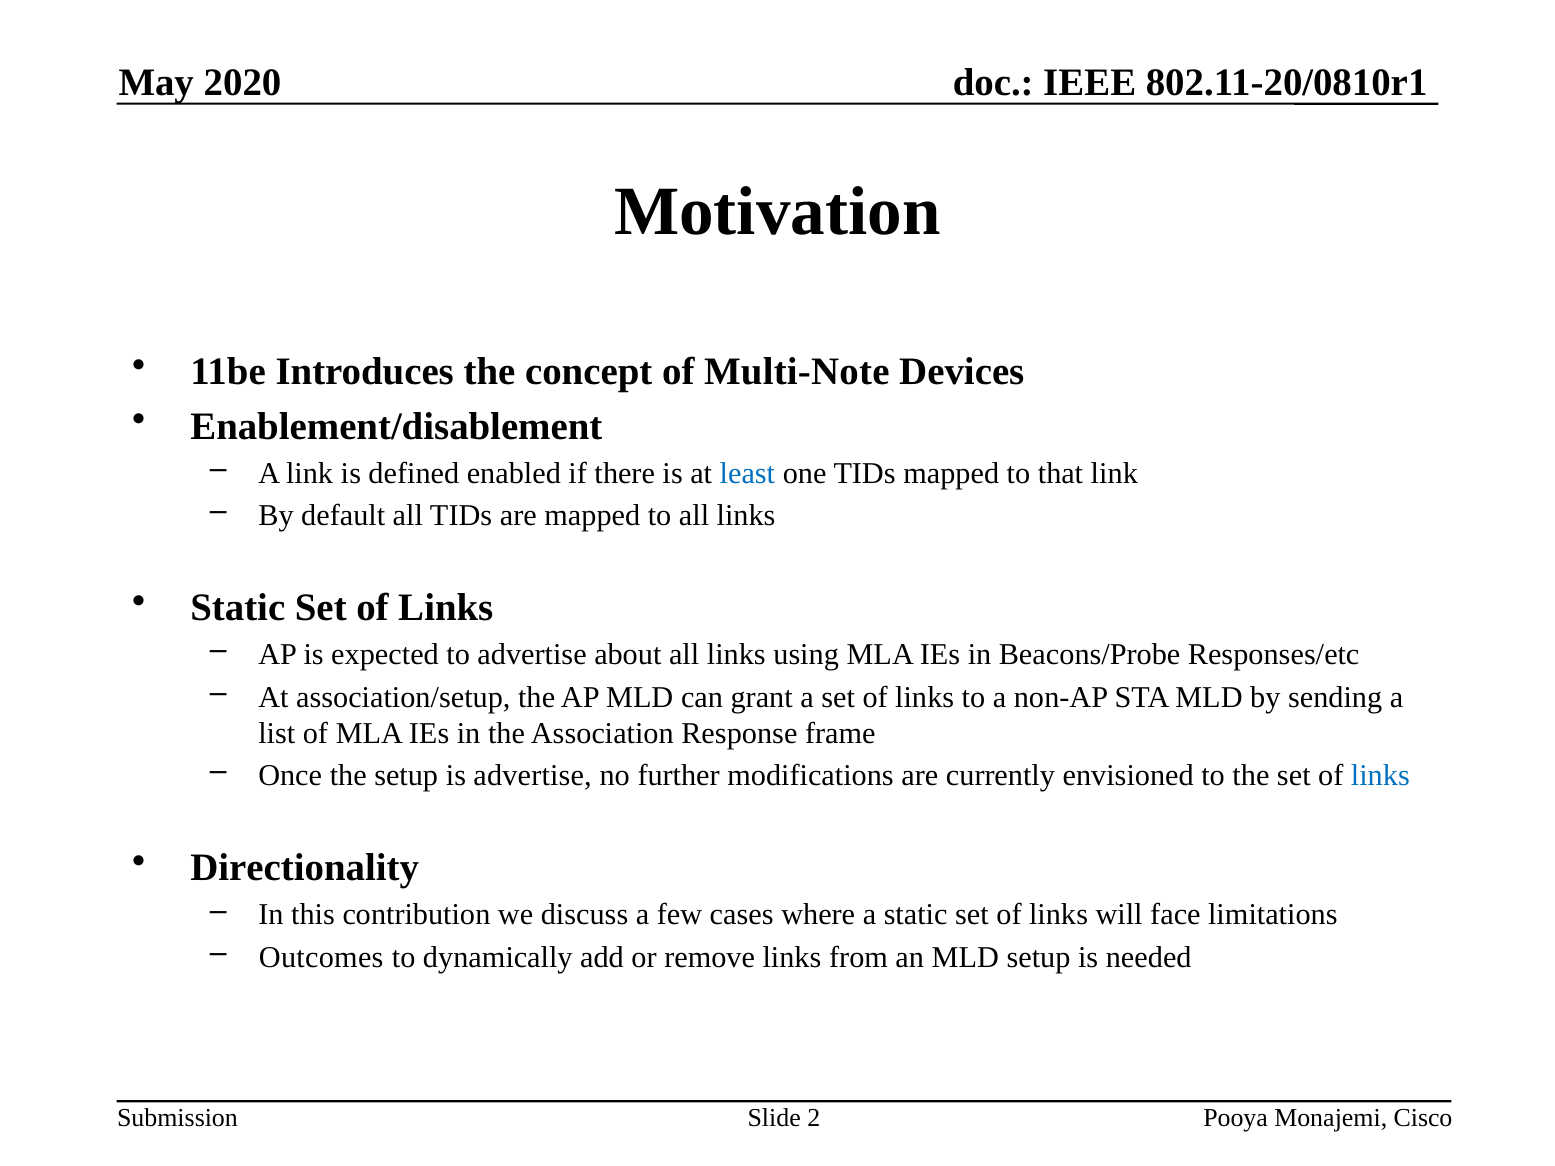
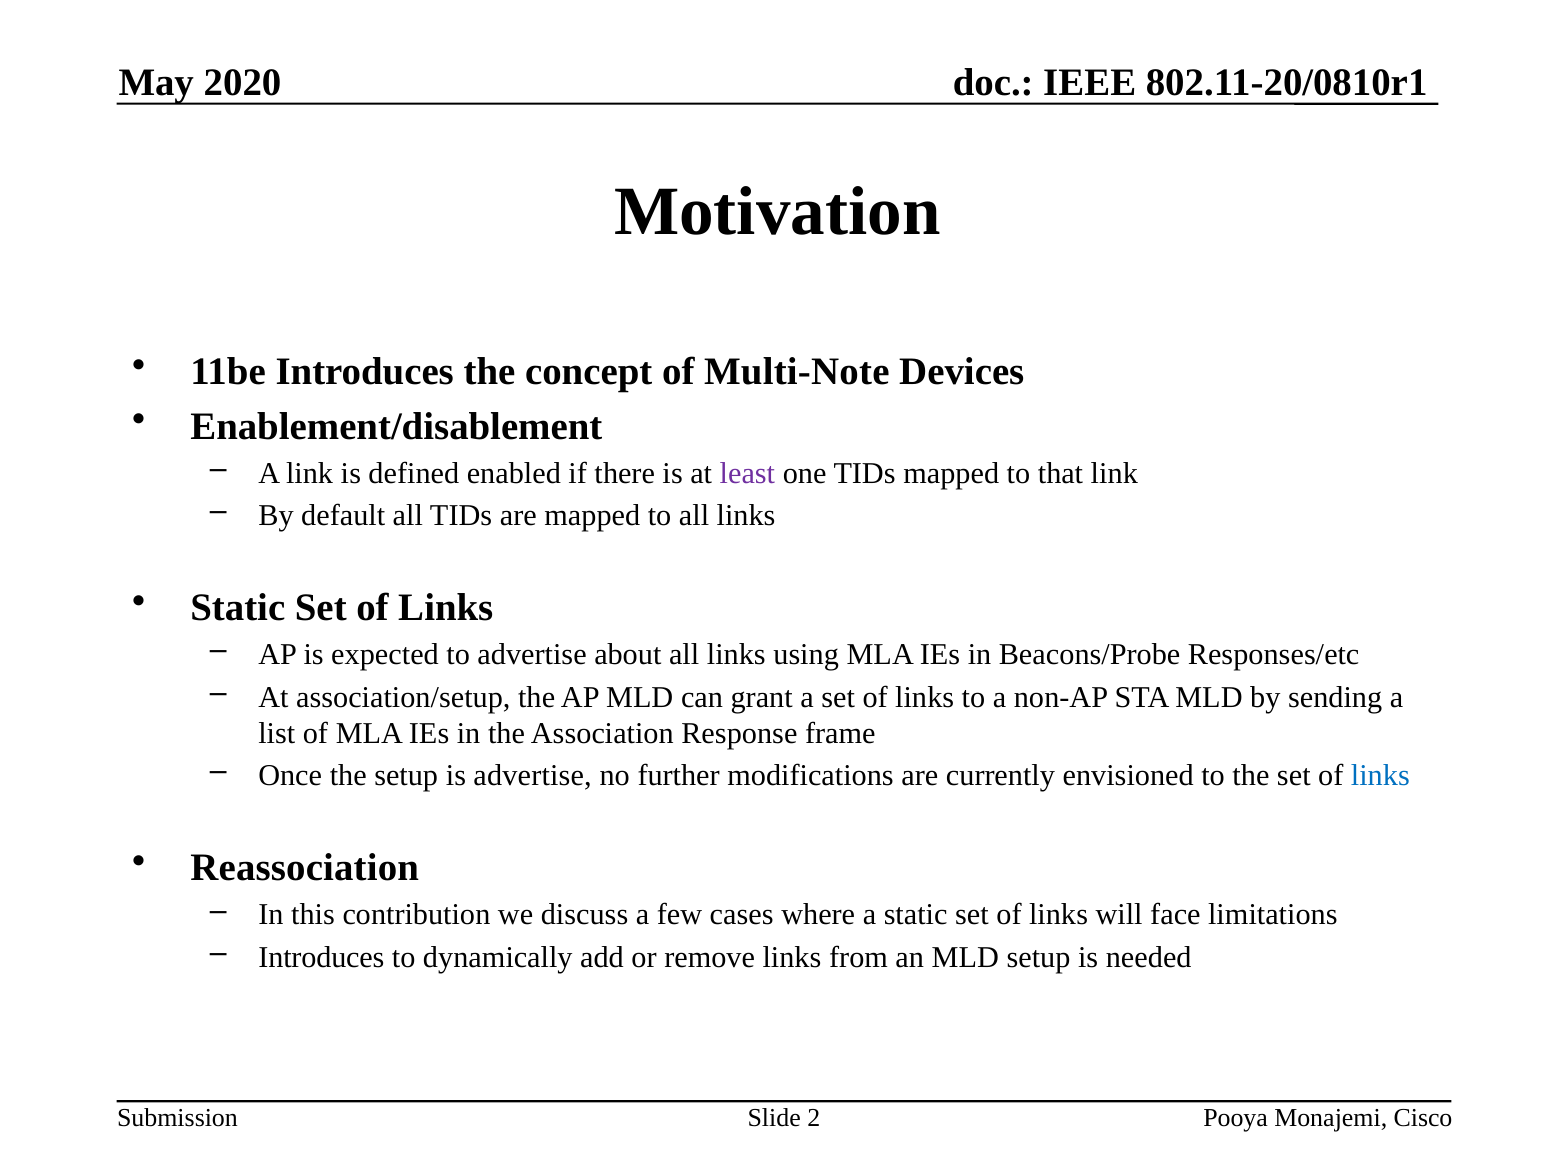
least colour: blue -> purple (747, 473)
Directionality: Directionality -> Reassociation (305, 868)
Outcomes: Outcomes -> Introduces (321, 958)
